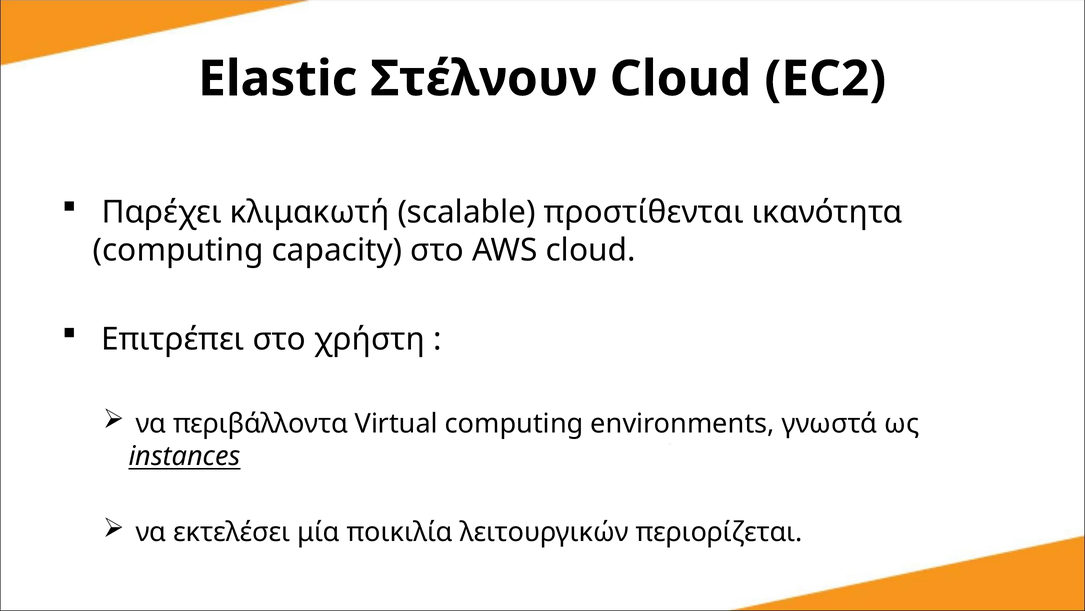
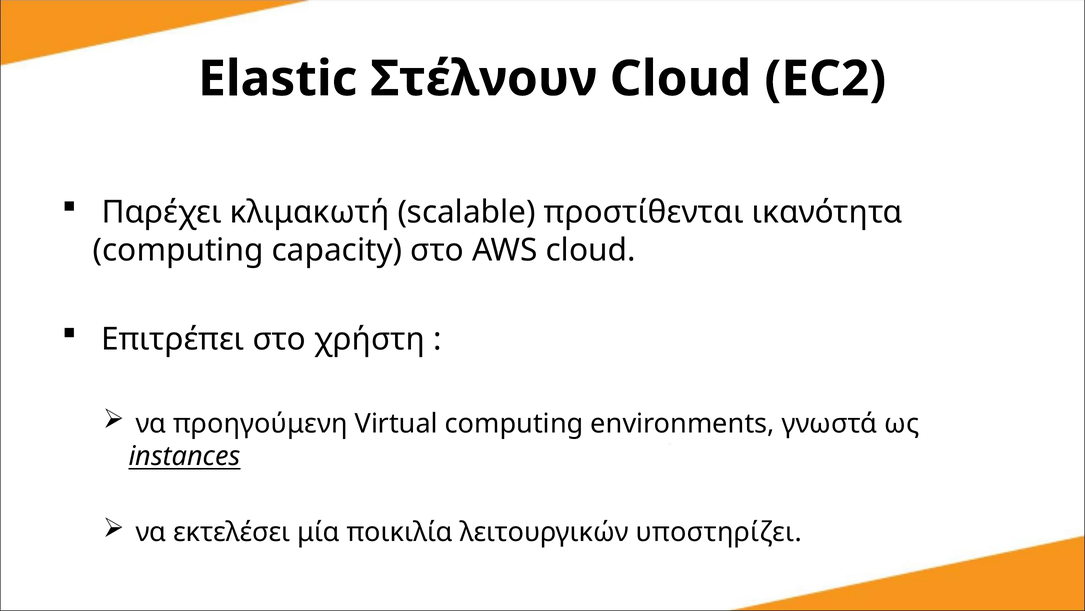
περιβάλλοντα: περιβάλλοντα -> προηγούμενη (260, 423)
περιορίζεται: περιορίζεται -> υποστηρίζει (719, 532)
